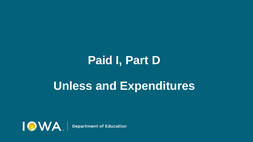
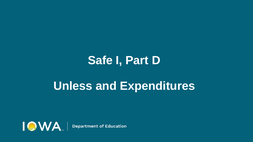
Paid: Paid -> Safe (100, 61)
